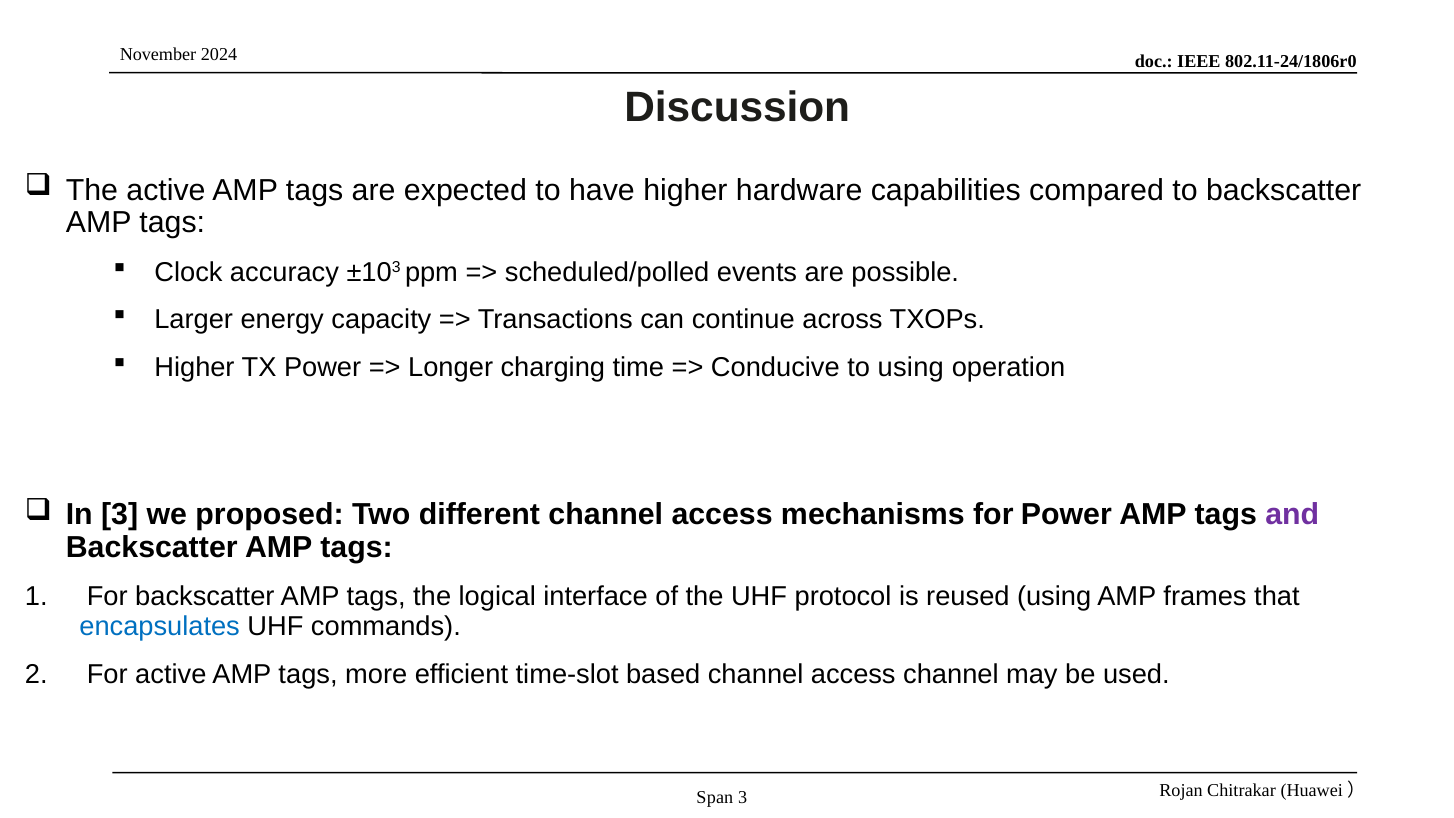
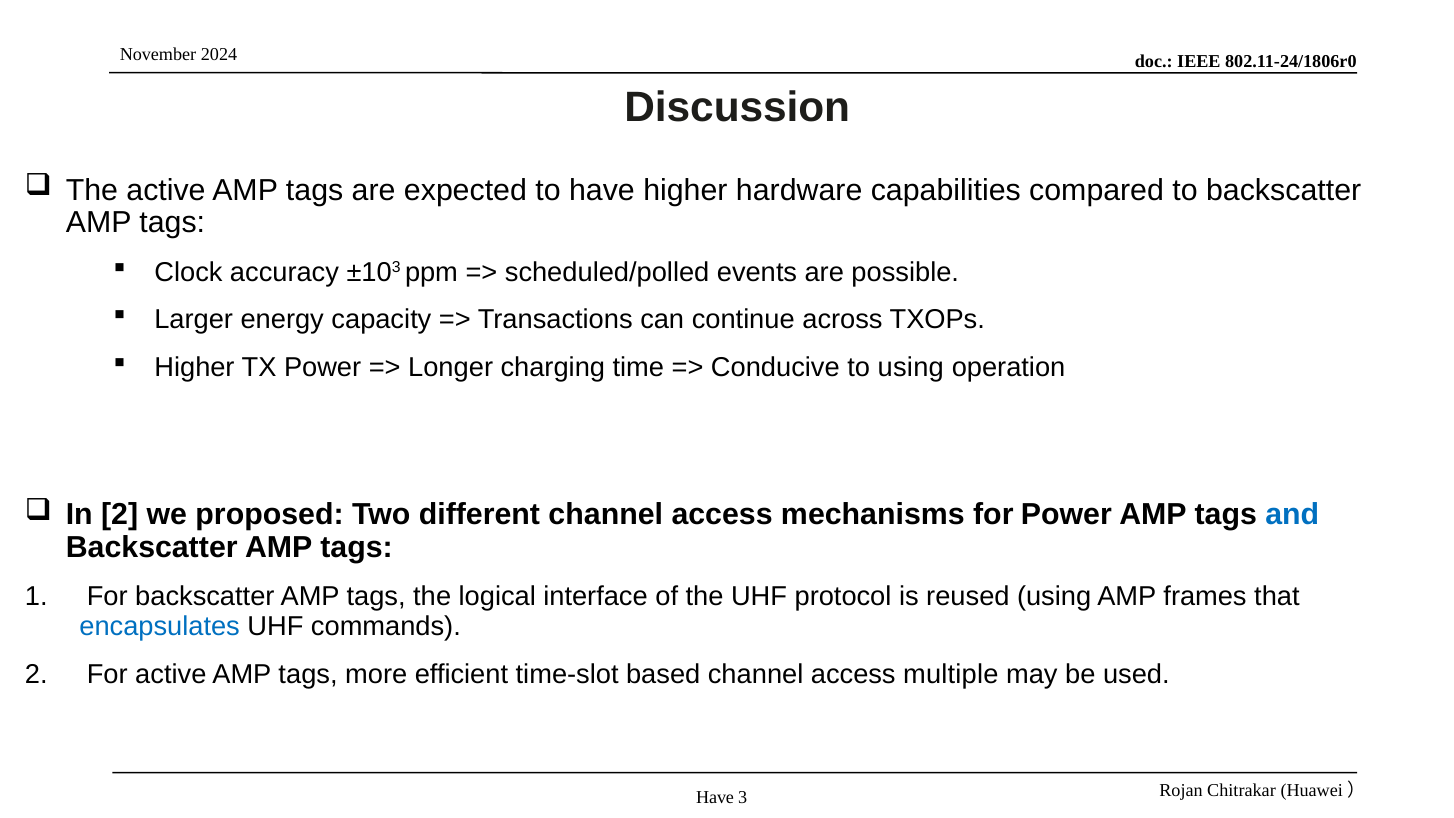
In 3: 3 -> 2 (120, 515)
and colour: purple -> blue (1292, 515)
access channel: channel -> multiple (951, 674)
Span: Span -> Have (715, 797)
